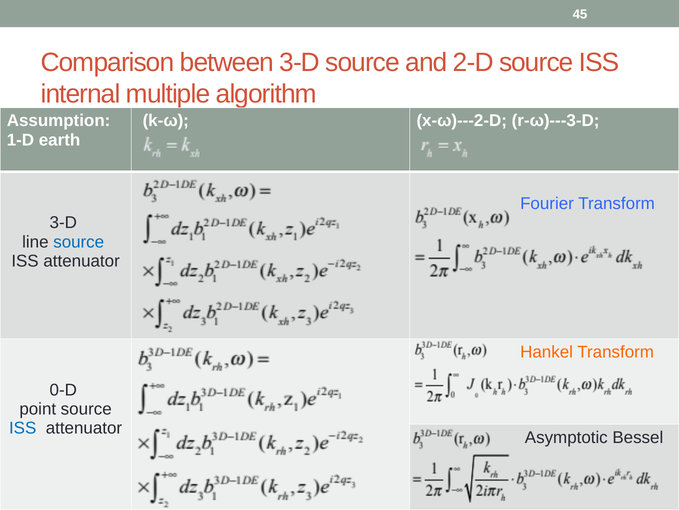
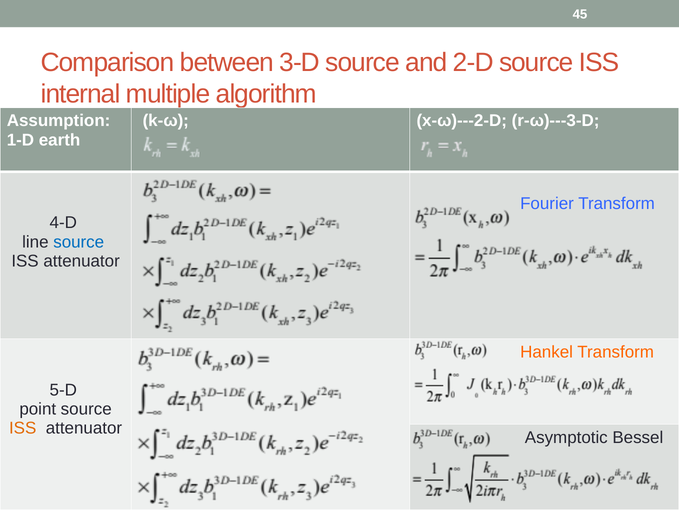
3-D: 3-D -> 4-D (63, 223)
0-D: 0-D -> 5-D (63, 389)
ISS colour: blue -> orange (23, 427)
